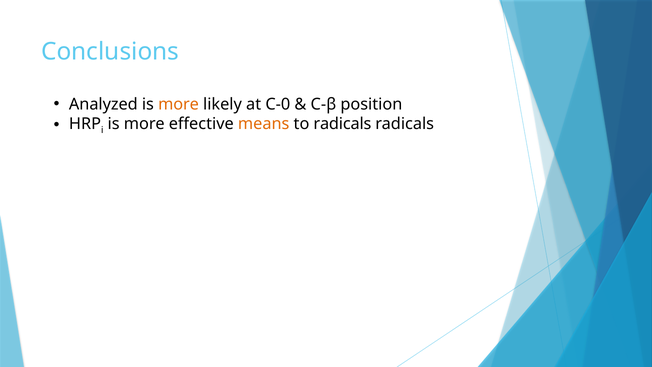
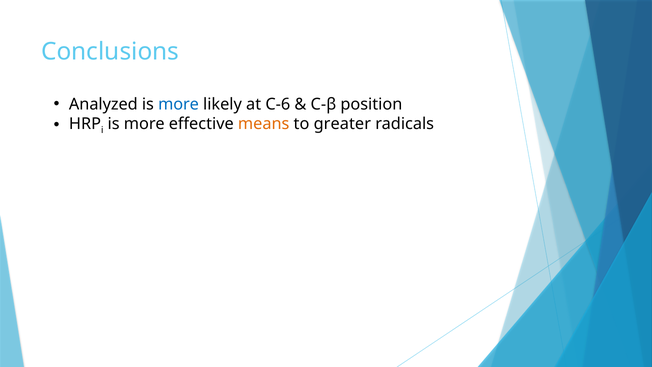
more colour: orange -> blue (179, 104)
C-0: C-0 -> C-6 (278, 104)
to radicals: radicals -> greater (342, 124)
